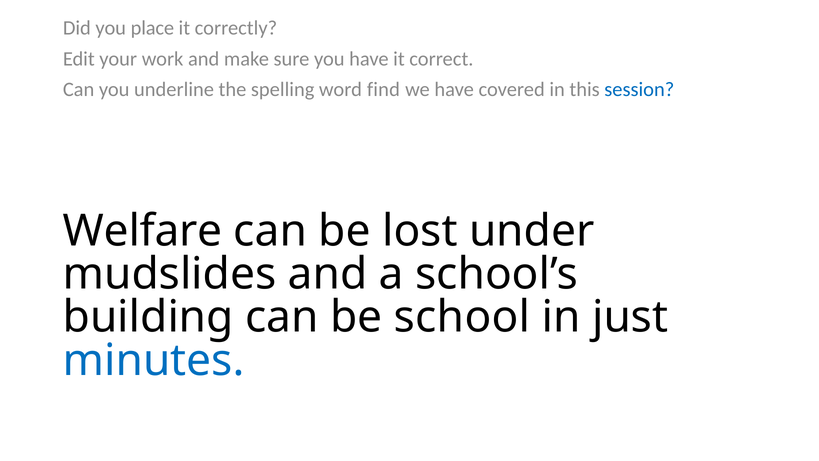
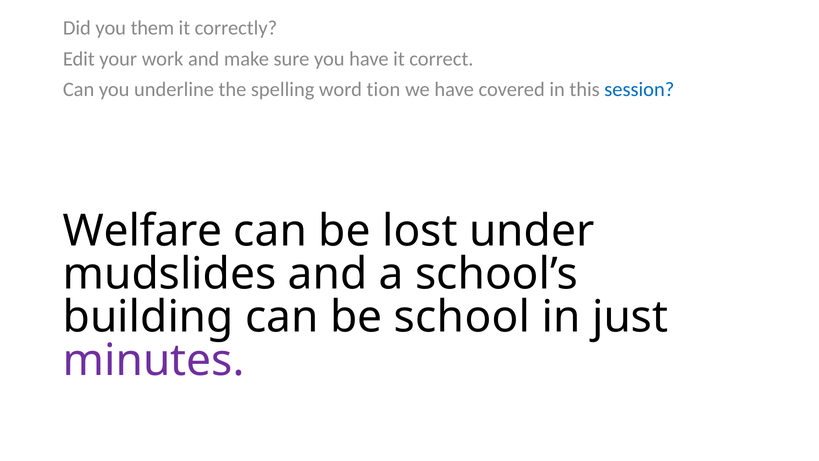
place: place -> them (152, 28)
find: find -> tion (383, 89)
minutes colour: blue -> purple (154, 360)
